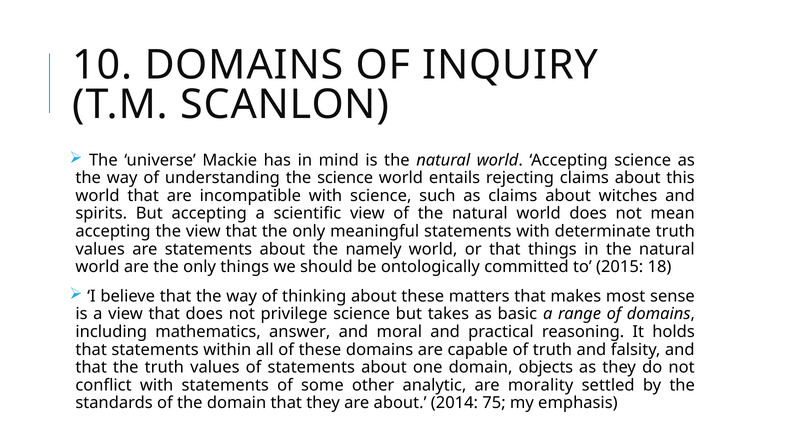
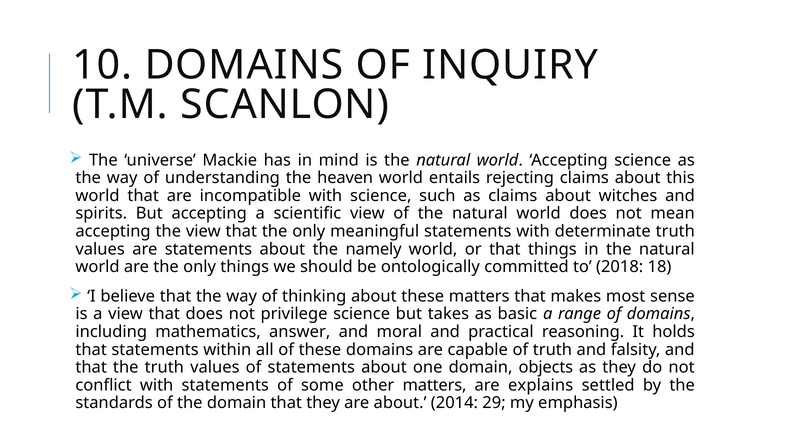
the science: science -> heaven (345, 178)
2015: 2015 -> 2018 (620, 267)
other analytic: analytic -> matters (434, 386)
morality: morality -> explains (541, 386)
75: 75 -> 29 (494, 403)
